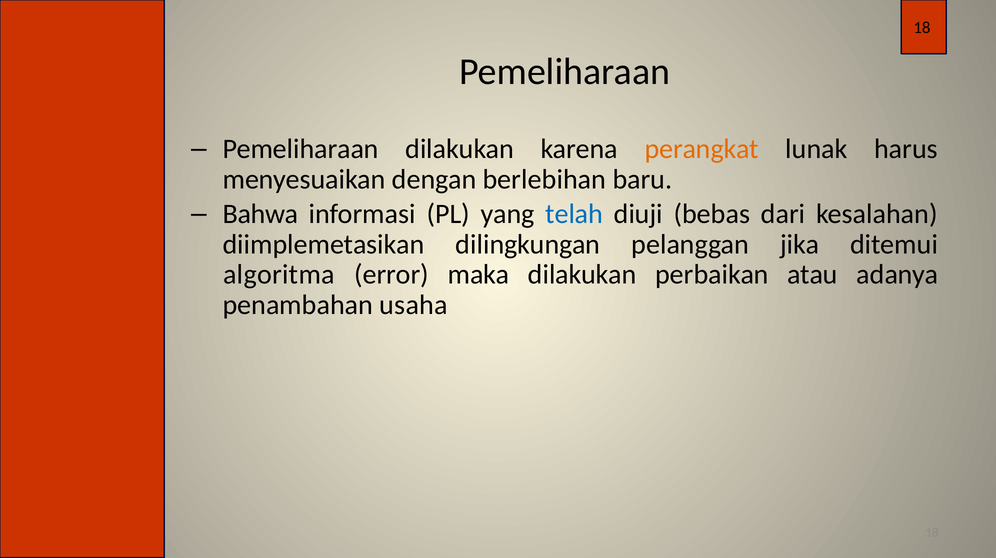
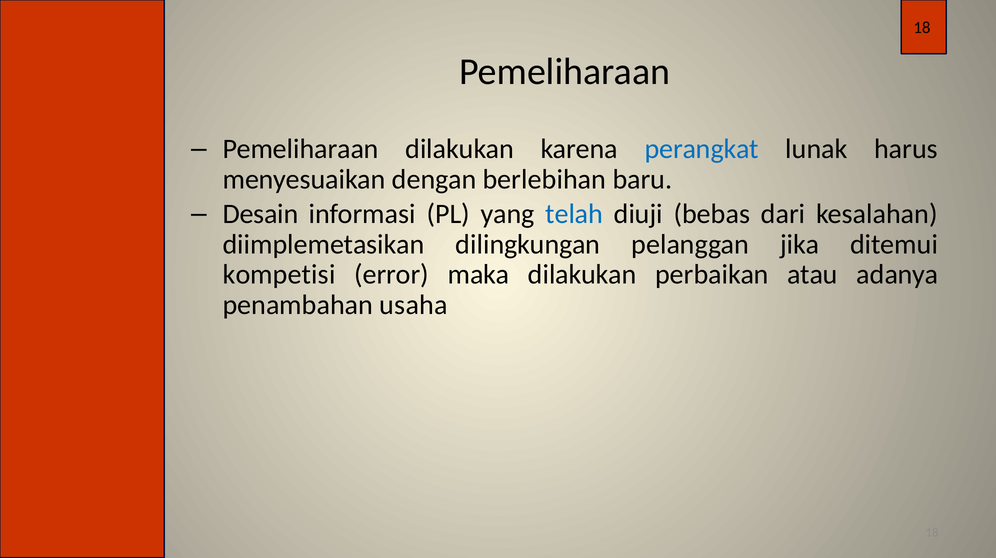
perangkat colour: orange -> blue (702, 149)
Bahwa: Bahwa -> Desain (260, 214)
algoritma: algoritma -> kompetisi (279, 275)
